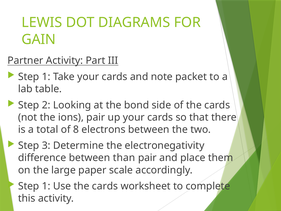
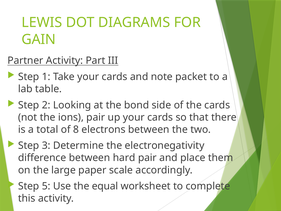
than: than -> hard (124, 158)
1: 1 -> 5 (46, 186)
Use the cards: cards -> equal (105, 186)
